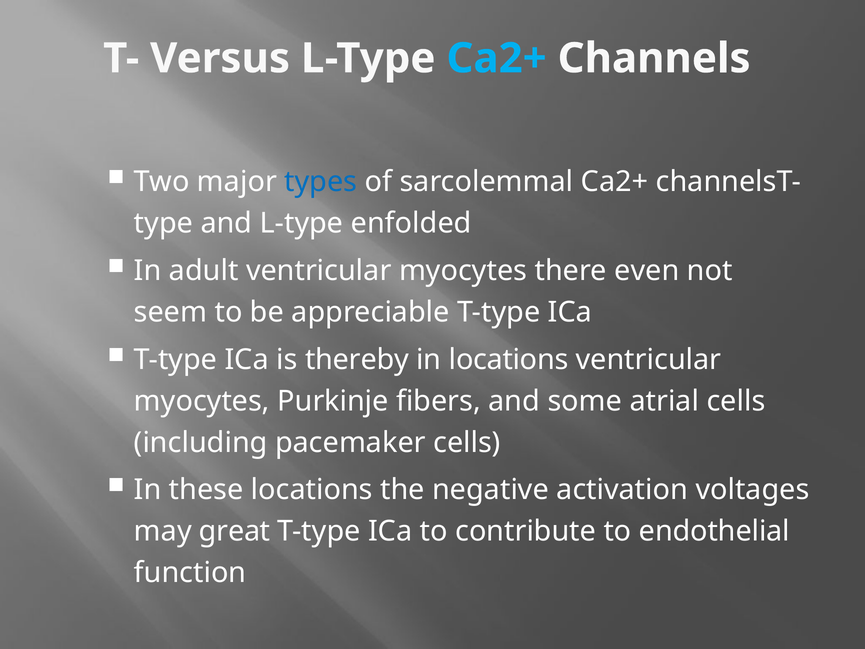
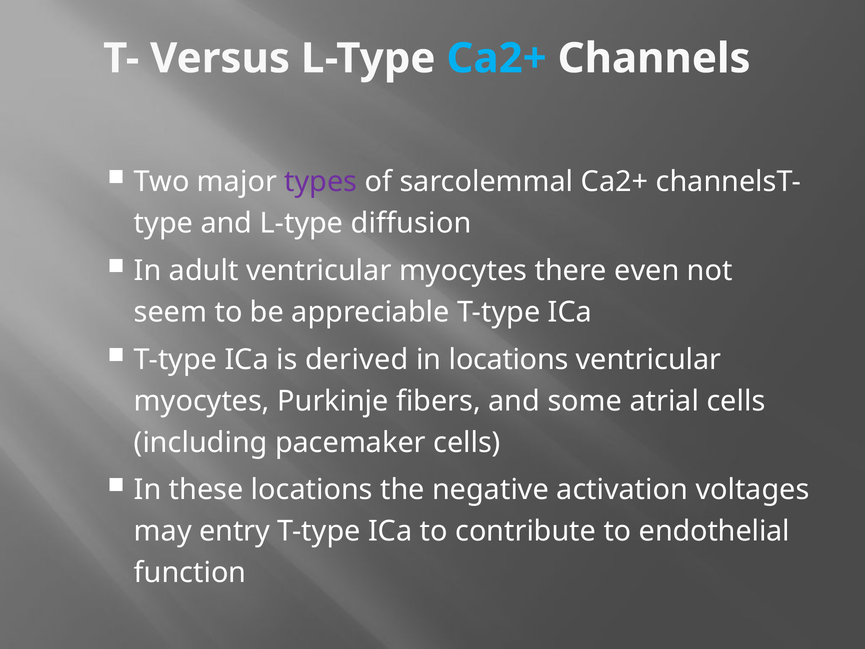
types colour: blue -> purple (321, 182)
enfolded: enfolded -> diffusion (411, 223)
thereby: thereby -> derived (357, 359)
great: great -> entry (235, 531)
